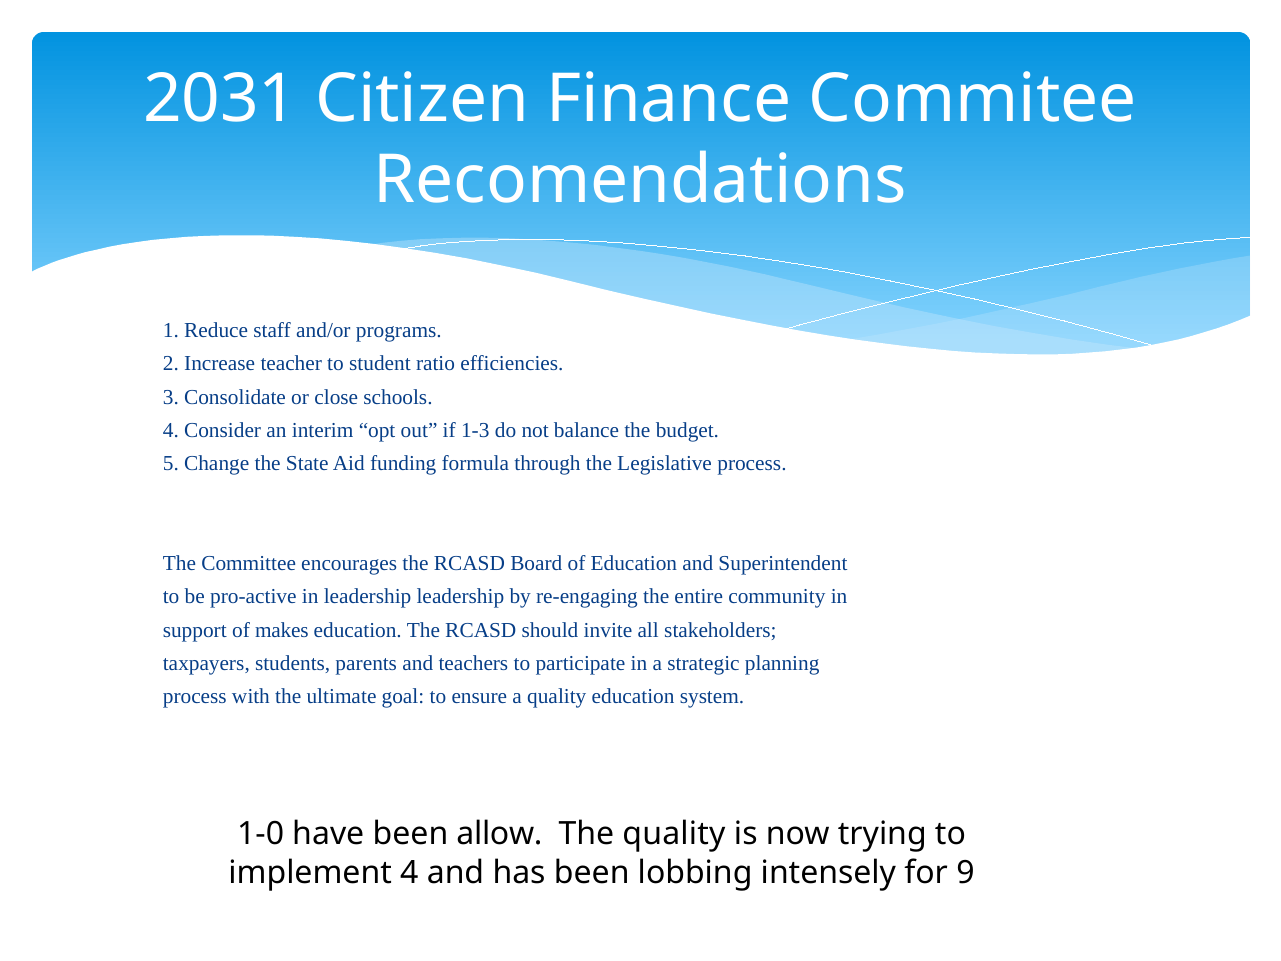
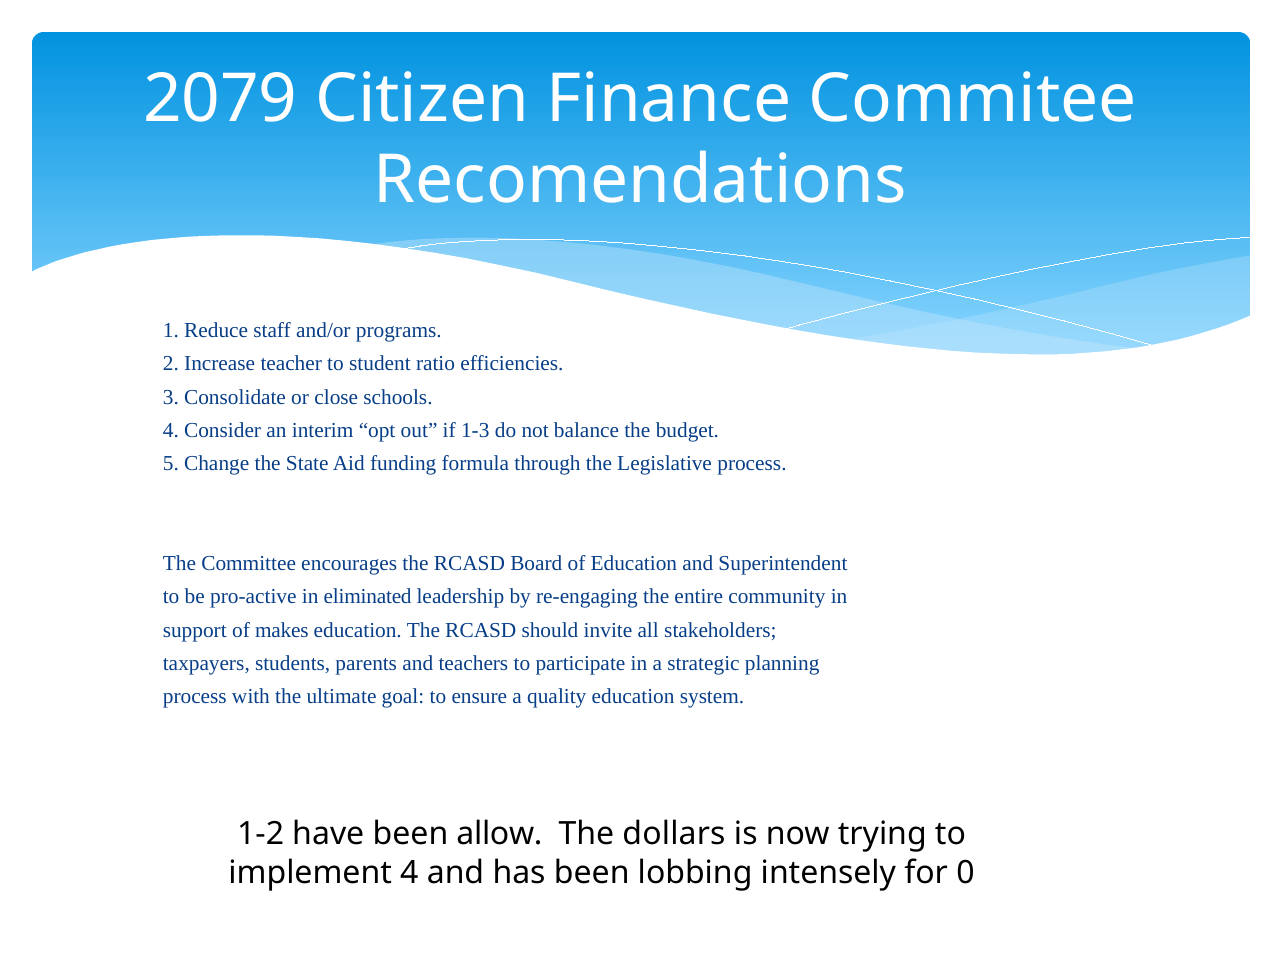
2031: 2031 -> 2079 (220, 99)
in leadership: leadership -> eliminated (368, 597)
1-0: 1-0 -> 1-2 (261, 834)
The quality: quality -> dollars (674, 834)
9: 9 -> 0 (965, 872)
